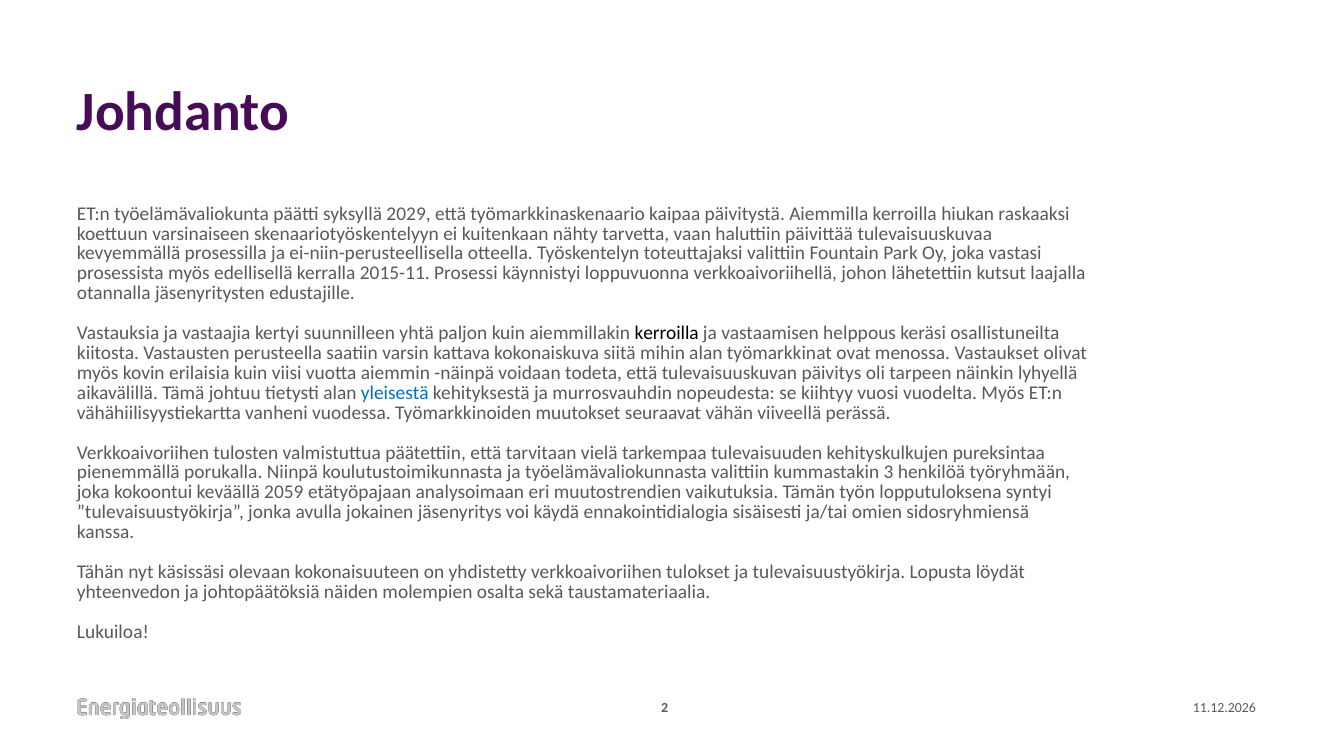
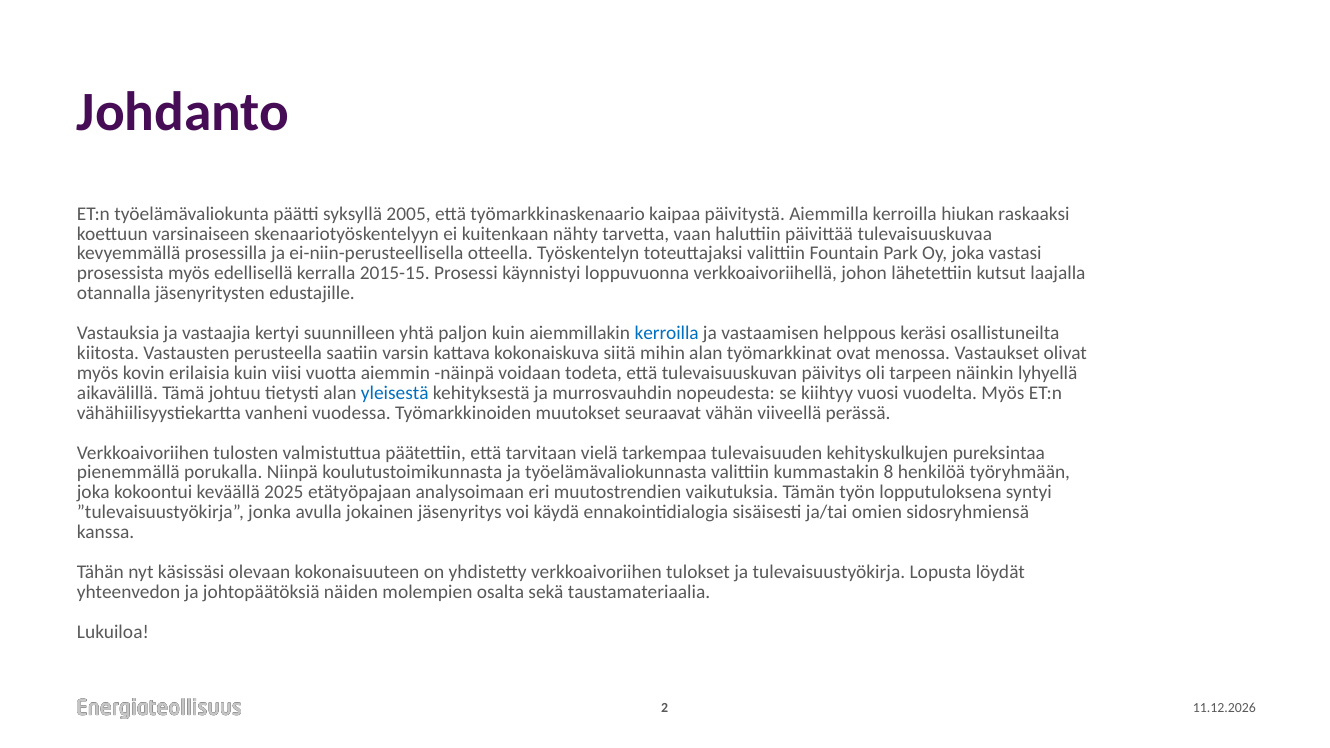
2029: 2029 -> 2005 (409, 214)
2015-11: 2015-11 -> 2015-15 (395, 273)
kerroilla colour: black -> blue (667, 333)
3: 3 -> 8 (889, 473)
2059: 2059 -> 2025 (284, 492)
